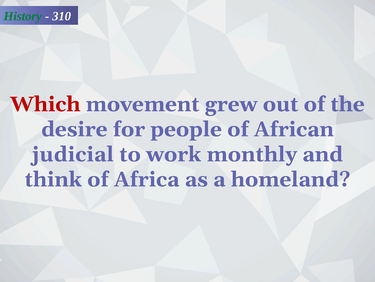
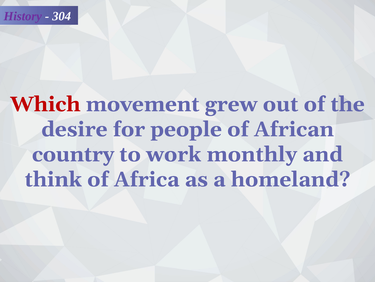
History colour: green -> purple (23, 16)
310: 310 -> 304 (62, 16)
judicial: judicial -> country (73, 154)
